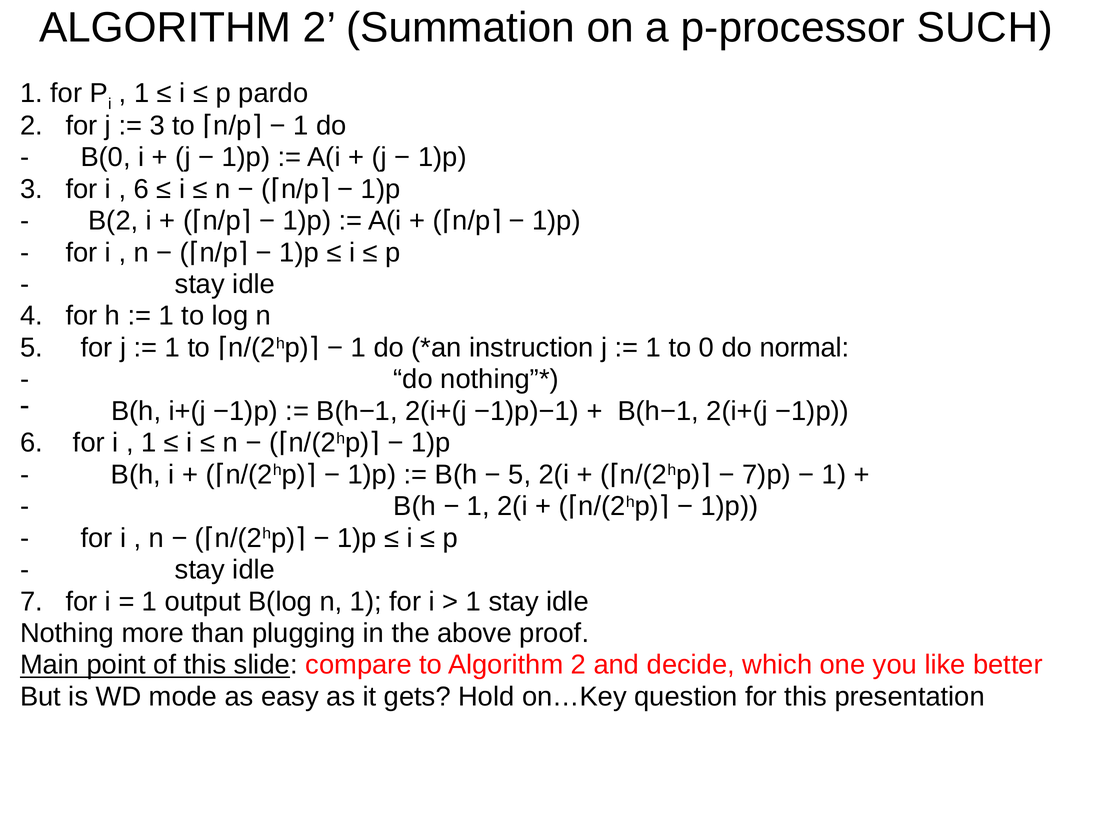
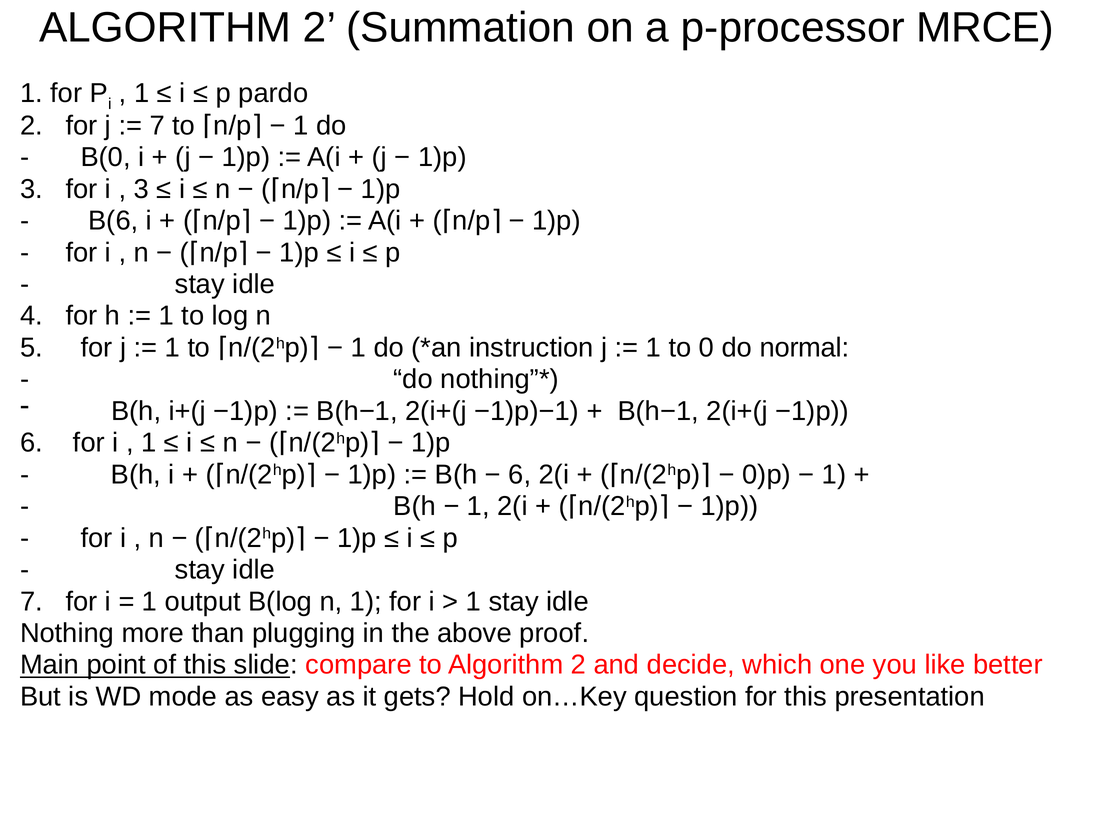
SUCH: SUCH -> MRCE (985, 27)
3: 3 -> 7 (157, 126)
6: 6 -> 3 (141, 189)
B(2: B(2 -> B(6 (113, 221)
5: 5 -> 6 (520, 474)
7)p: 7)p -> 0)p (767, 474)
